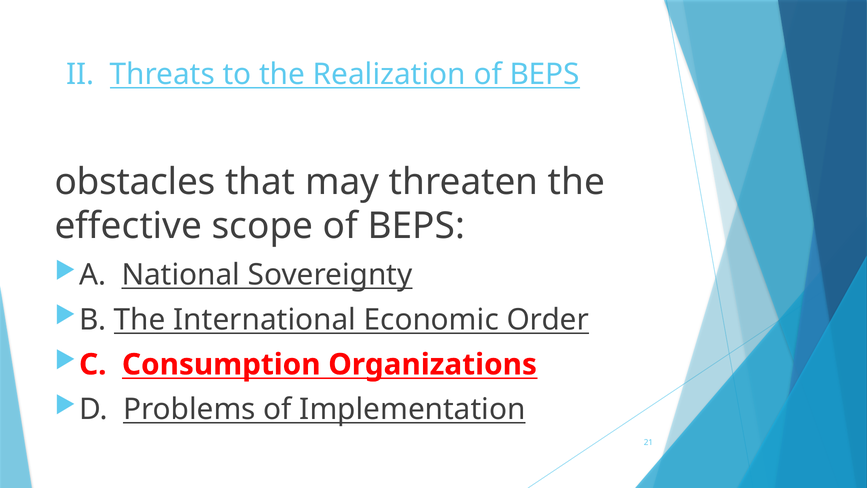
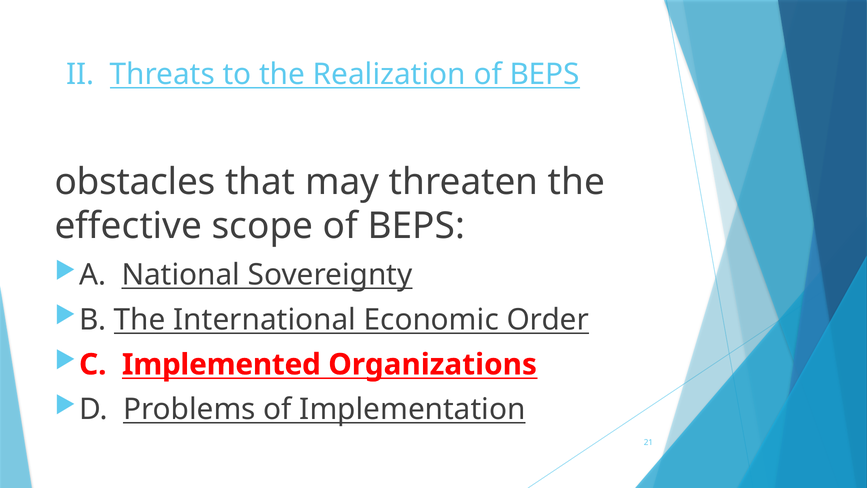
Consumption: Consumption -> Implemented (221, 364)
